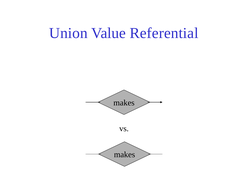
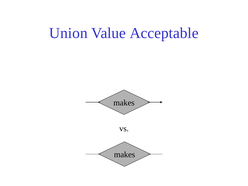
Referential: Referential -> Acceptable (164, 33)
